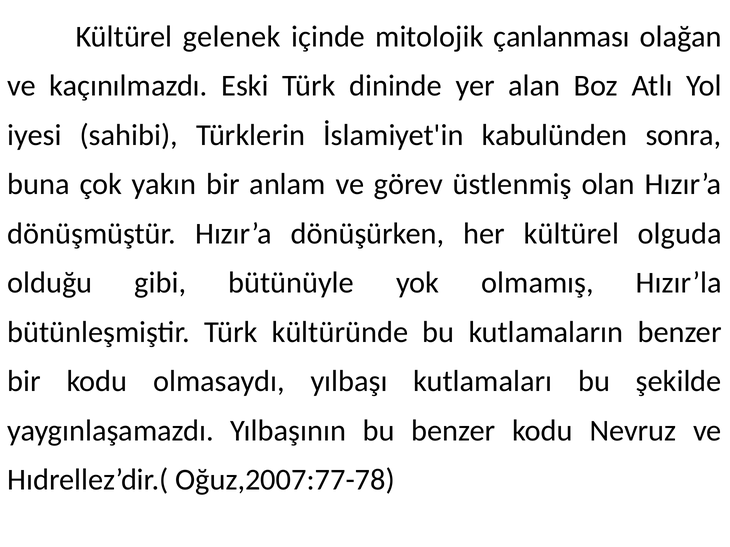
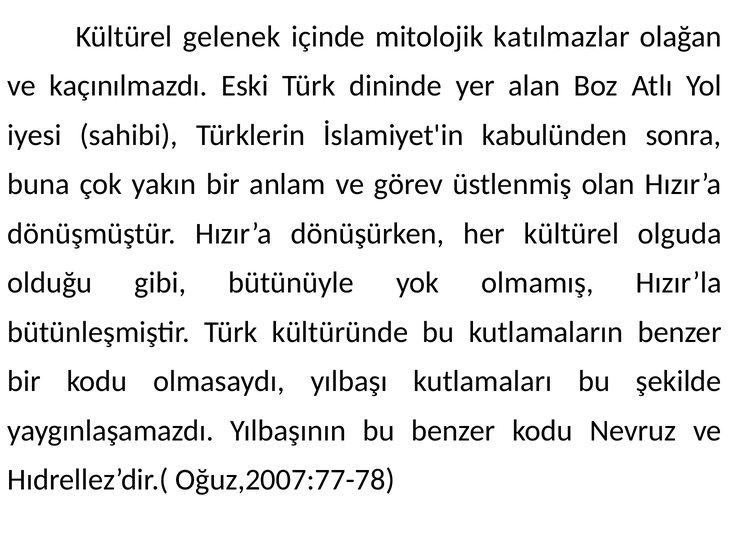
çanlanması: çanlanması -> katılmazlar (562, 37)
